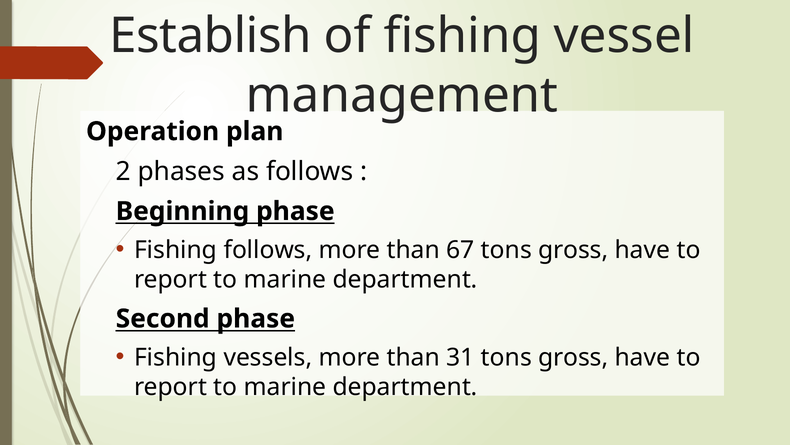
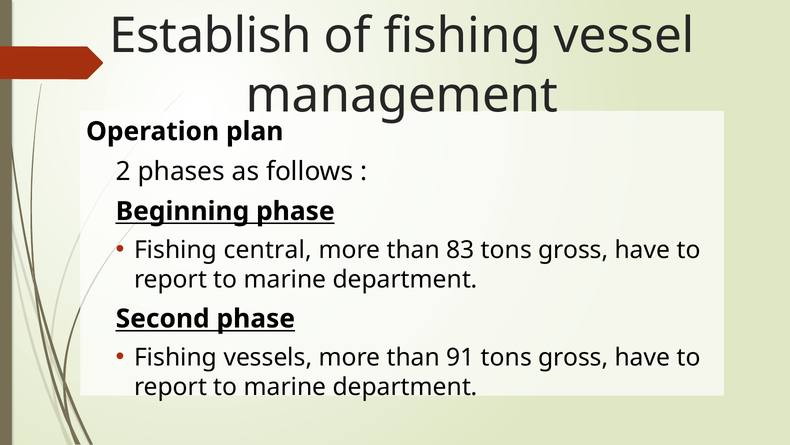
Fishing follows: follows -> central (268, 250)
67: 67 -> 83 (460, 250)
31: 31 -> 91 (460, 357)
